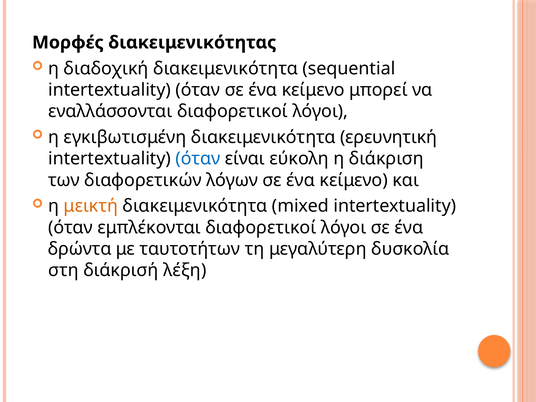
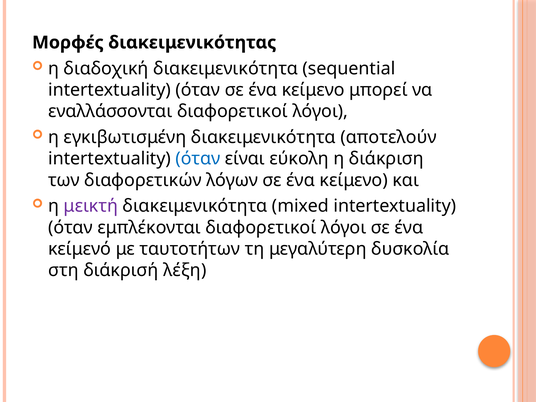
ερευνητική: ερευνητική -> αποτελούν (389, 137)
μεικτή colour: orange -> purple (91, 206)
δρώντα: δρώντα -> κείμενό (80, 249)
